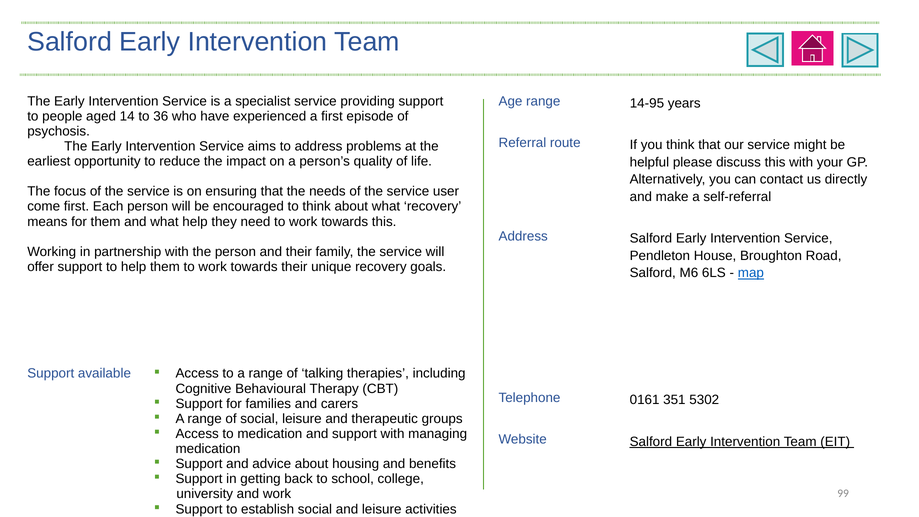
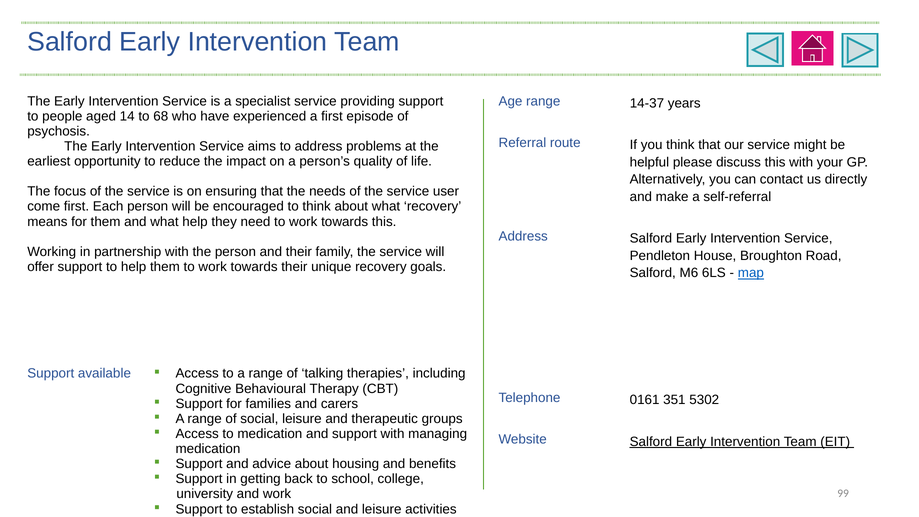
14-95: 14-95 -> 14-37 (647, 103)
36: 36 -> 68 (161, 116)
